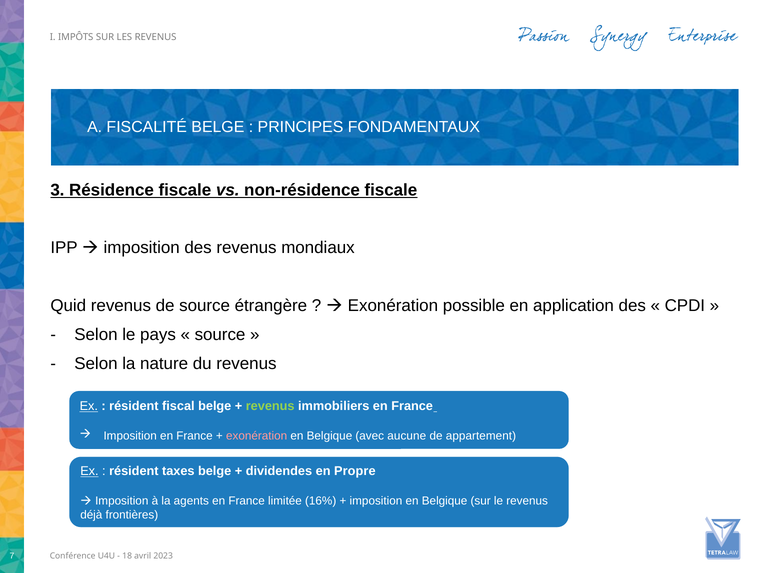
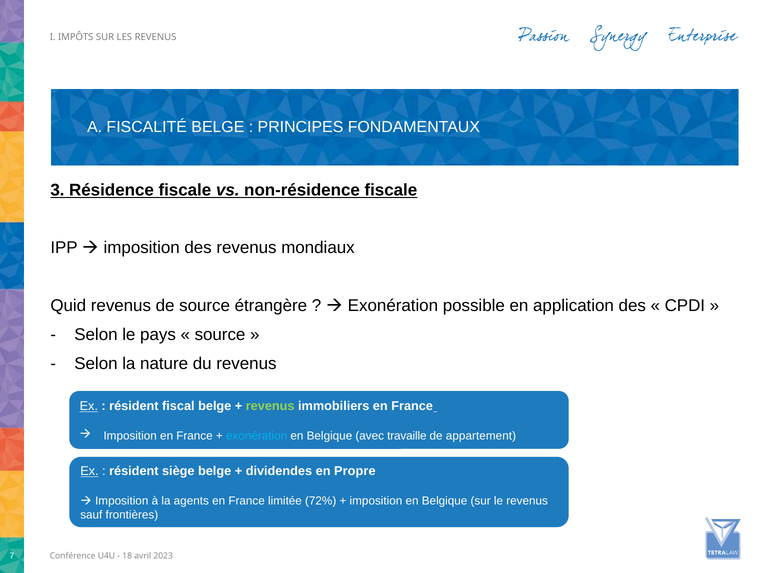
exonération colour: pink -> light blue (257, 436)
aucune: aucune -> travaille (407, 436)
taxes: taxes -> siège (178, 471)
16%: 16% -> 72% (321, 501)
déjà: déjà -> sauf (91, 515)
